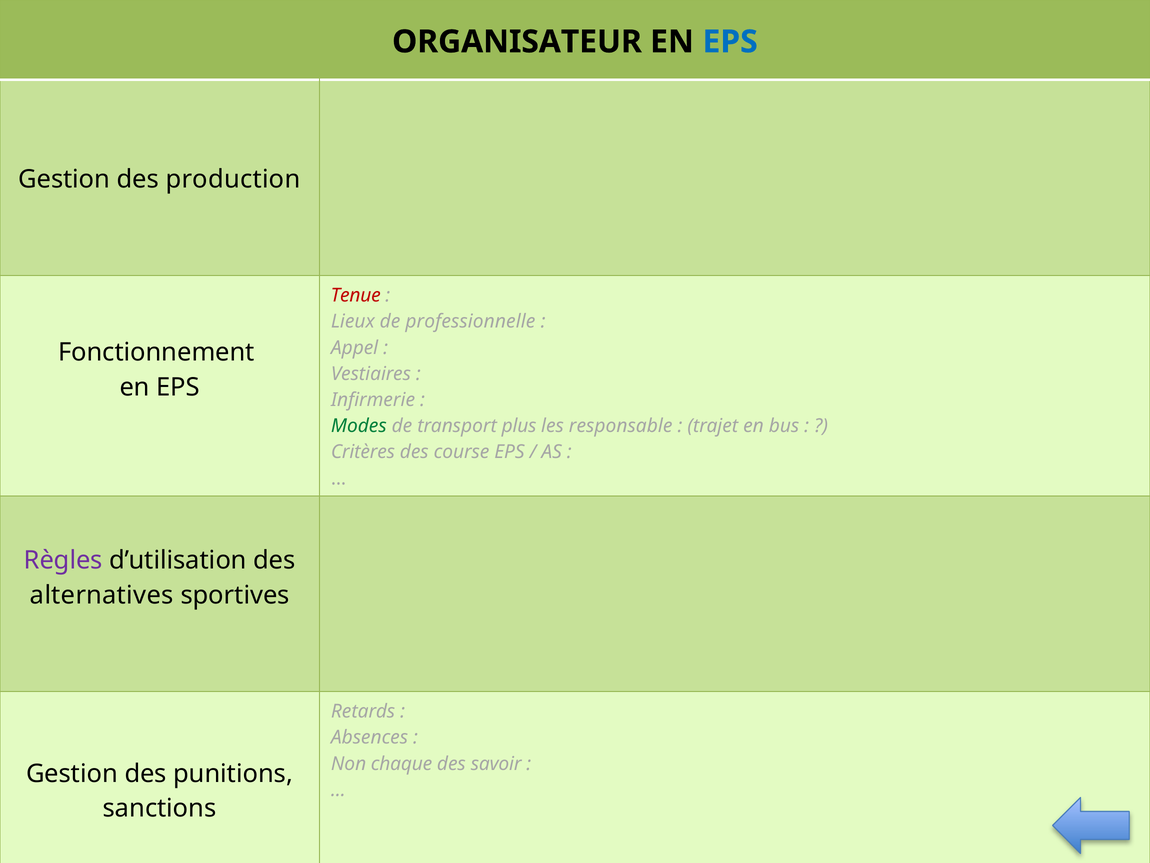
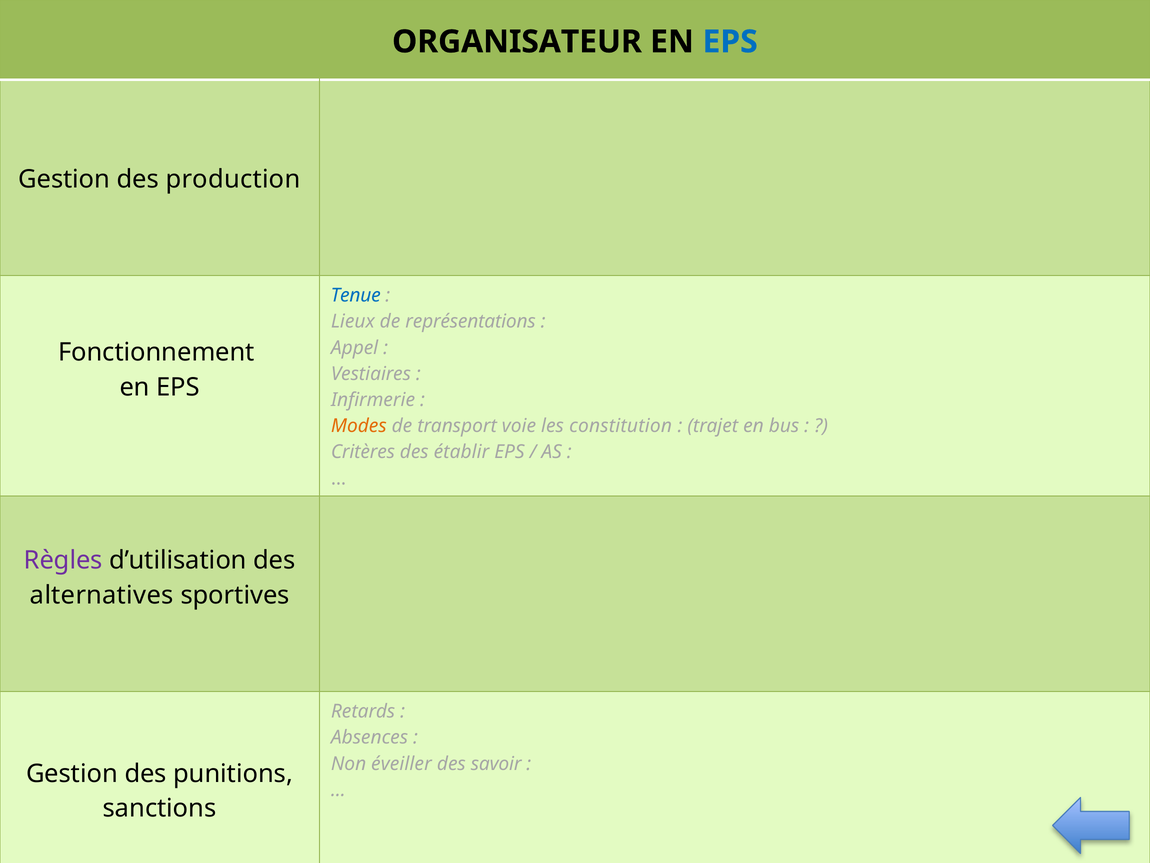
Tenue colour: red -> blue (356, 295)
professionnelle: professionnelle -> représentations (471, 321)
Modes colour: green -> orange (359, 426)
plus: plus -> voie (519, 426)
responsable: responsable -> constitution (621, 426)
course: course -> établir (461, 452)
chaque: chaque -> éveiller (401, 763)
